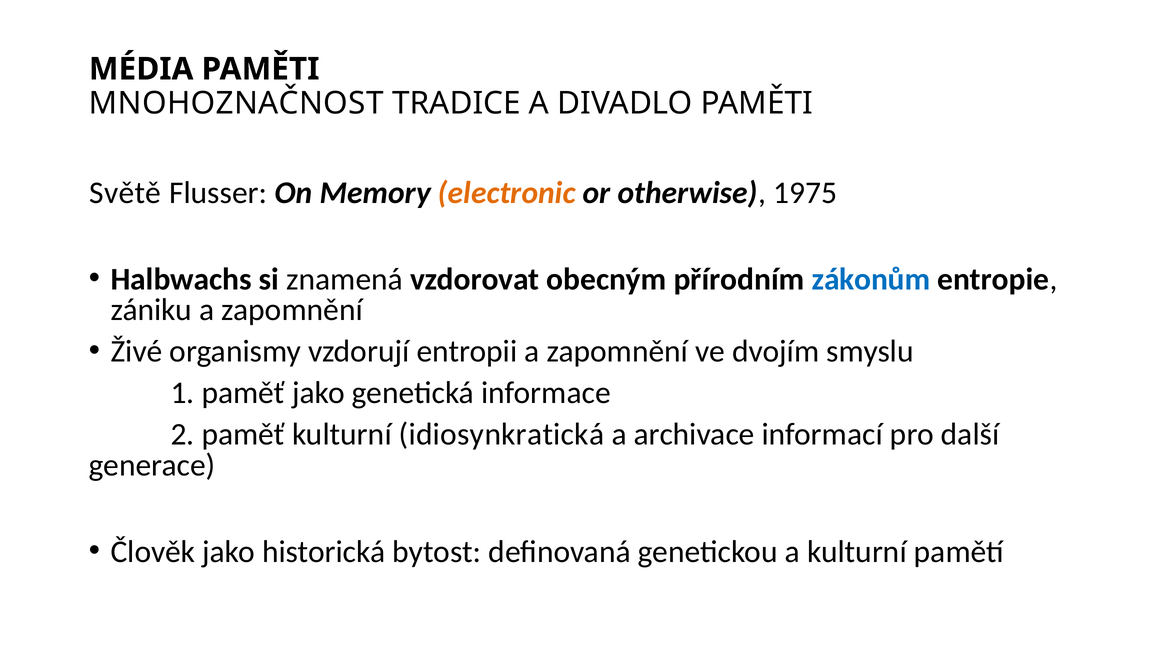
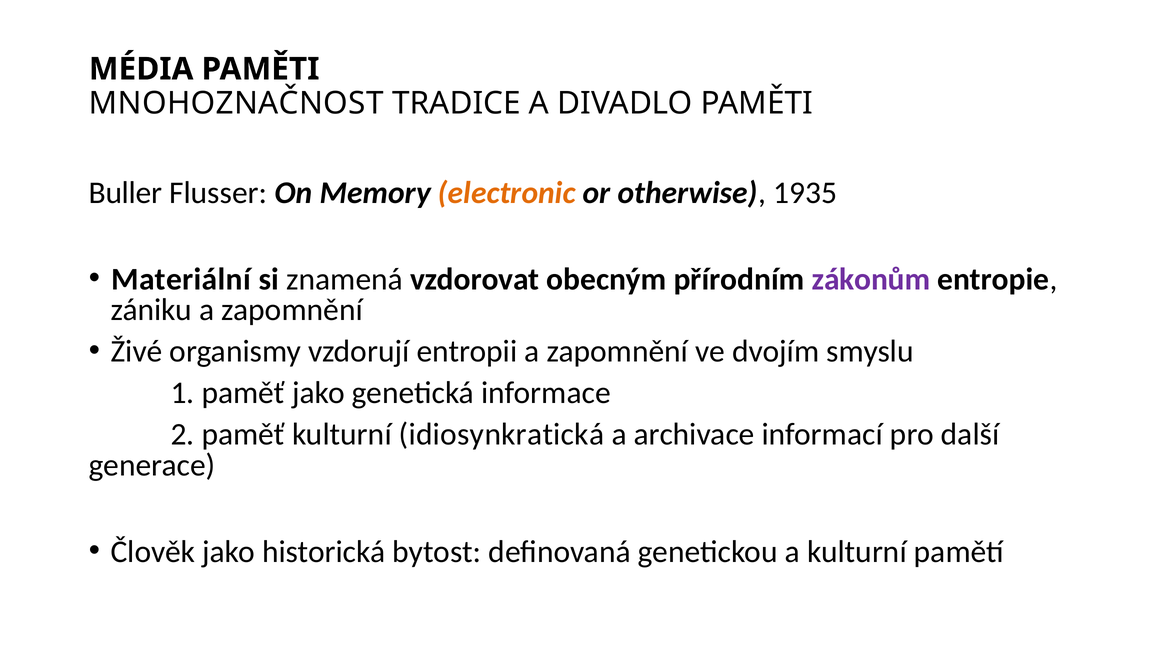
Světě: Světě -> Buller (126, 193)
1975: 1975 -> 1935 (805, 193)
Halbwachs: Halbwachs -> Materiální (181, 279)
zákonům colour: blue -> purple (871, 279)
